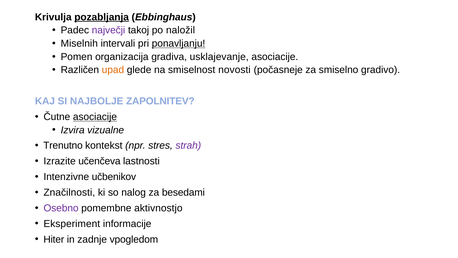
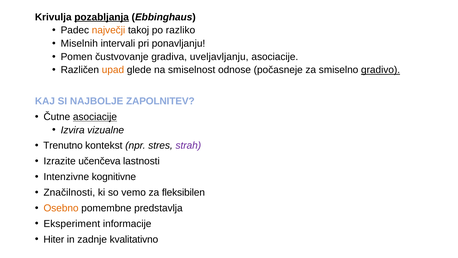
največji colour: purple -> orange (109, 30)
naložil: naložil -> razliko (181, 30)
ponavljanju underline: present -> none (179, 43)
organizacija: organizacija -> čustvovanje (122, 57)
usklajevanje: usklajevanje -> uveljavljanju (219, 57)
novosti: novosti -> odnose (235, 70)
gradivo underline: none -> present (381, 70)
učbenikov: učbenikov -> kognitivne (114, 177)
nalog: nalog -> vemo (134, 192)
besedami: besedami -> fleksibilen (183, 192)
Osebno colour: purple -> orange (61, 208)
aktivnostjo: aktivnostjo -> predstavlja (158, 208)
vpogledom: vpogledom -> kvalitativno (134, 239)
